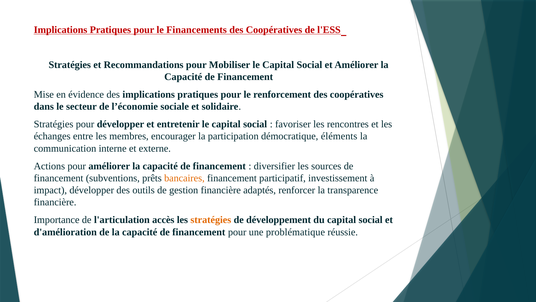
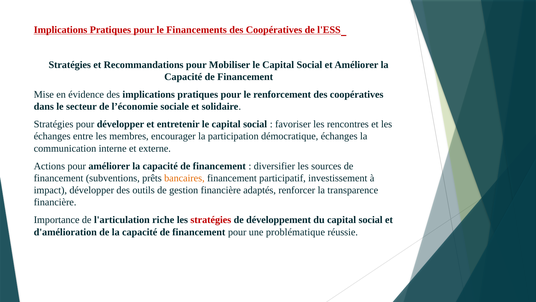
démocratique éléments: éléments -> échanges (339, 136)
accès: accès -> riche (163, 220)
stratégies colour: orange -> red (211, 220)
